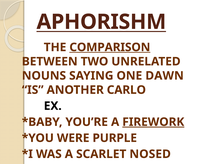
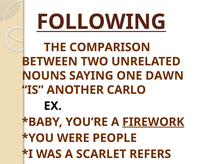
APHORISHM: APHORISHM -> FOLLOWING (101, 22)
COMPARISON underline: present -> none (110, 47)
PURPLE: PURPLE -> PEOPLE (115, 138)
NOSED: NOSED -> REFERS (150, 154)
